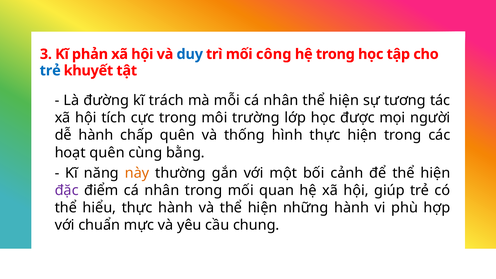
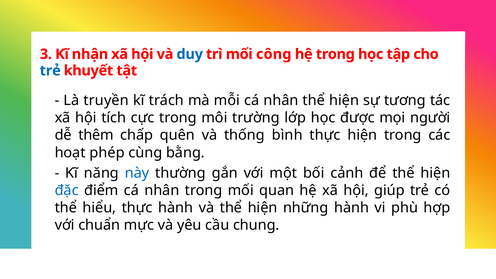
phản: phản -> nhận (90, 54)
đường: đường -> truyền (106, 100)
dễ hành: hành -> thêm (96, 135)
hình: hình -> bình (287, 135)
hoạt quên: quên -> phép (107, 153)
này colour: orange -> blue (137, 173)
đặc colour: purple -> blue (67, 190)
